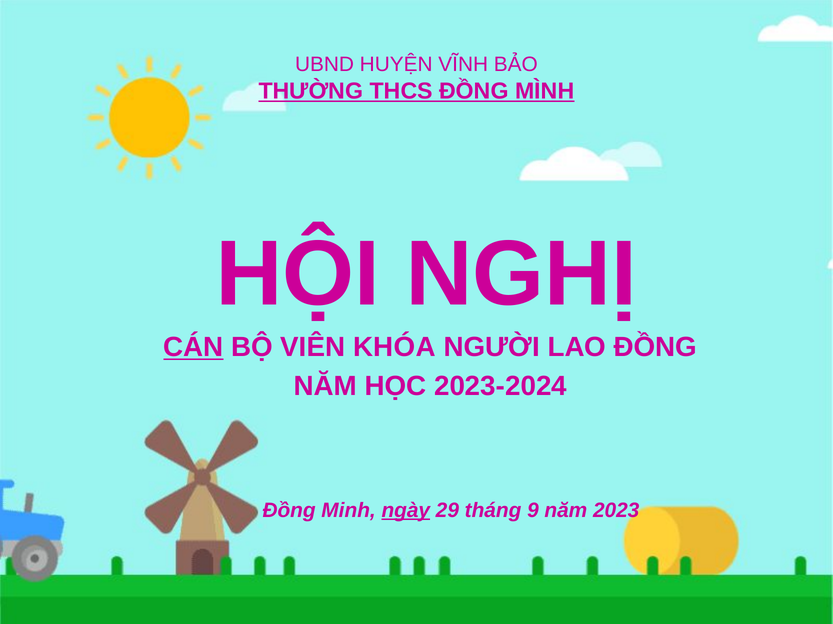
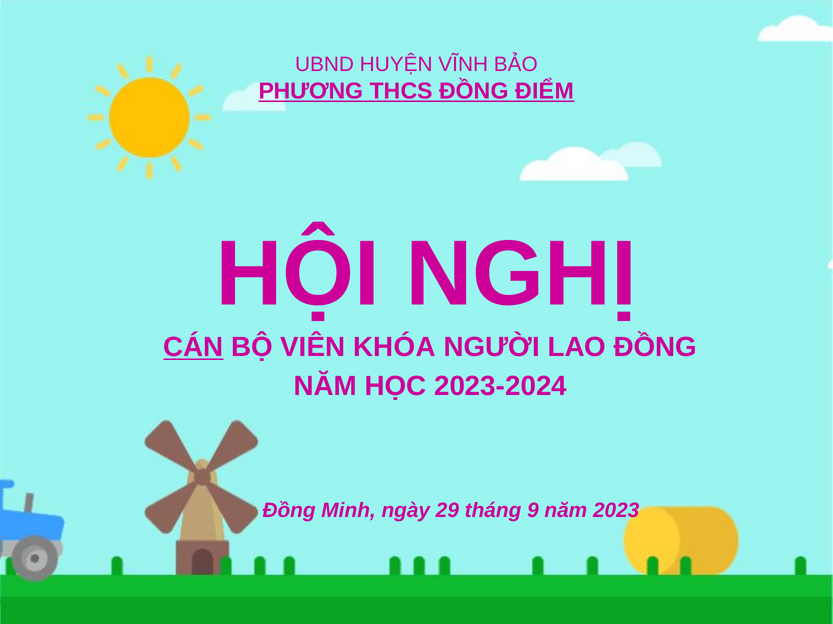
THƯỜNG: THƯỜNG -> PHƯƠNG (311, 91)
MÌNH: MÌNH -> ĐIỂM (545, 91)
ngày underline: present -> none (406, 511)
